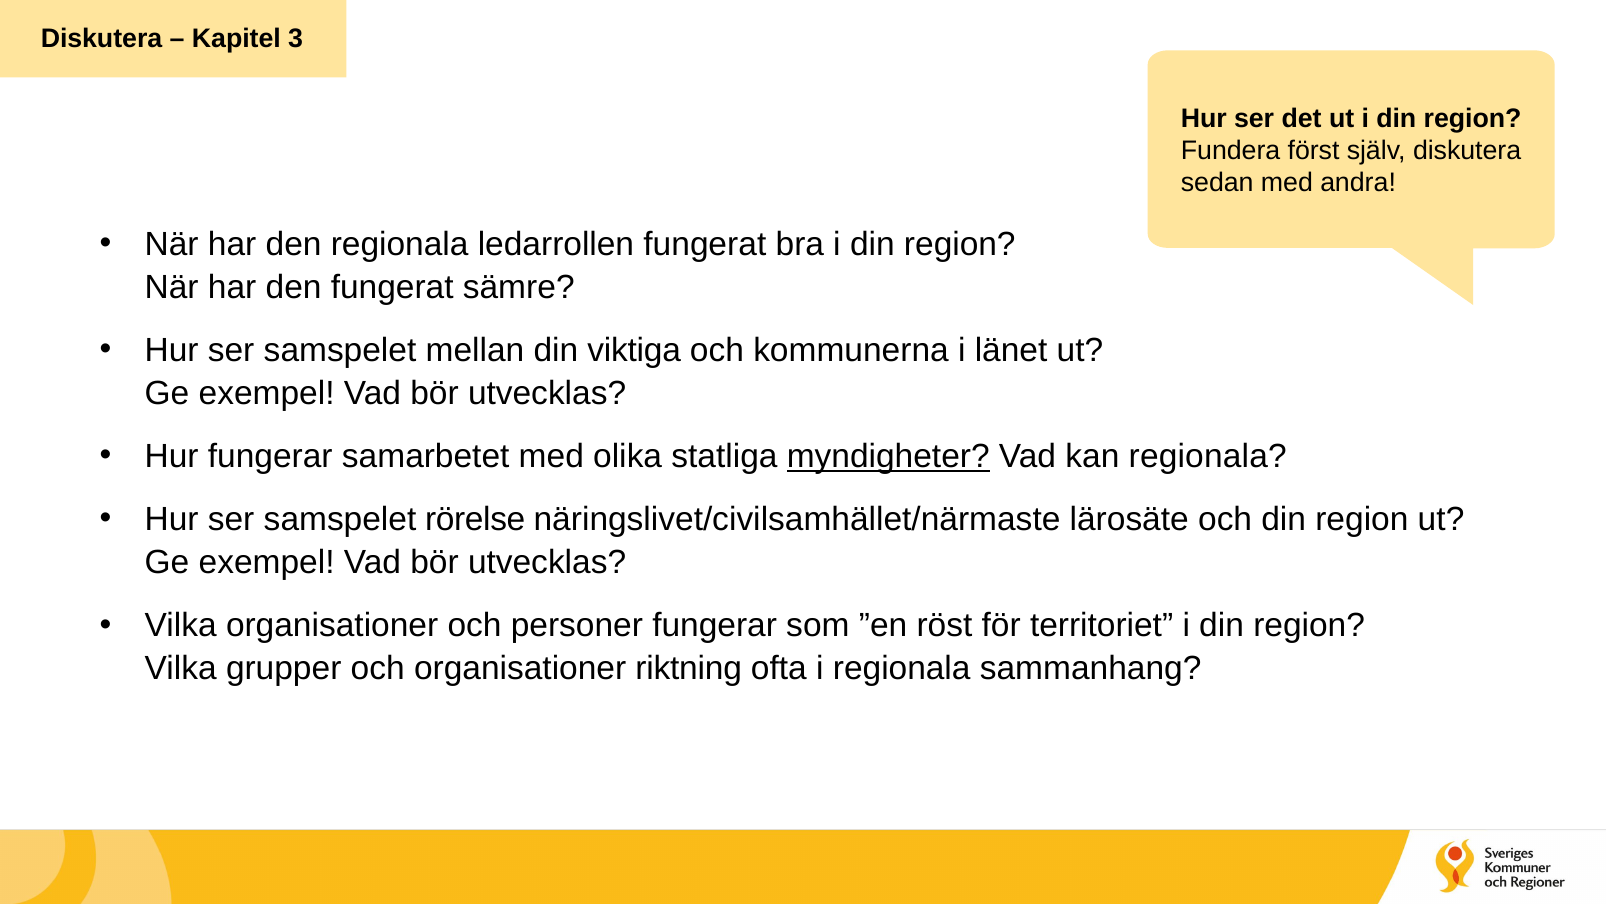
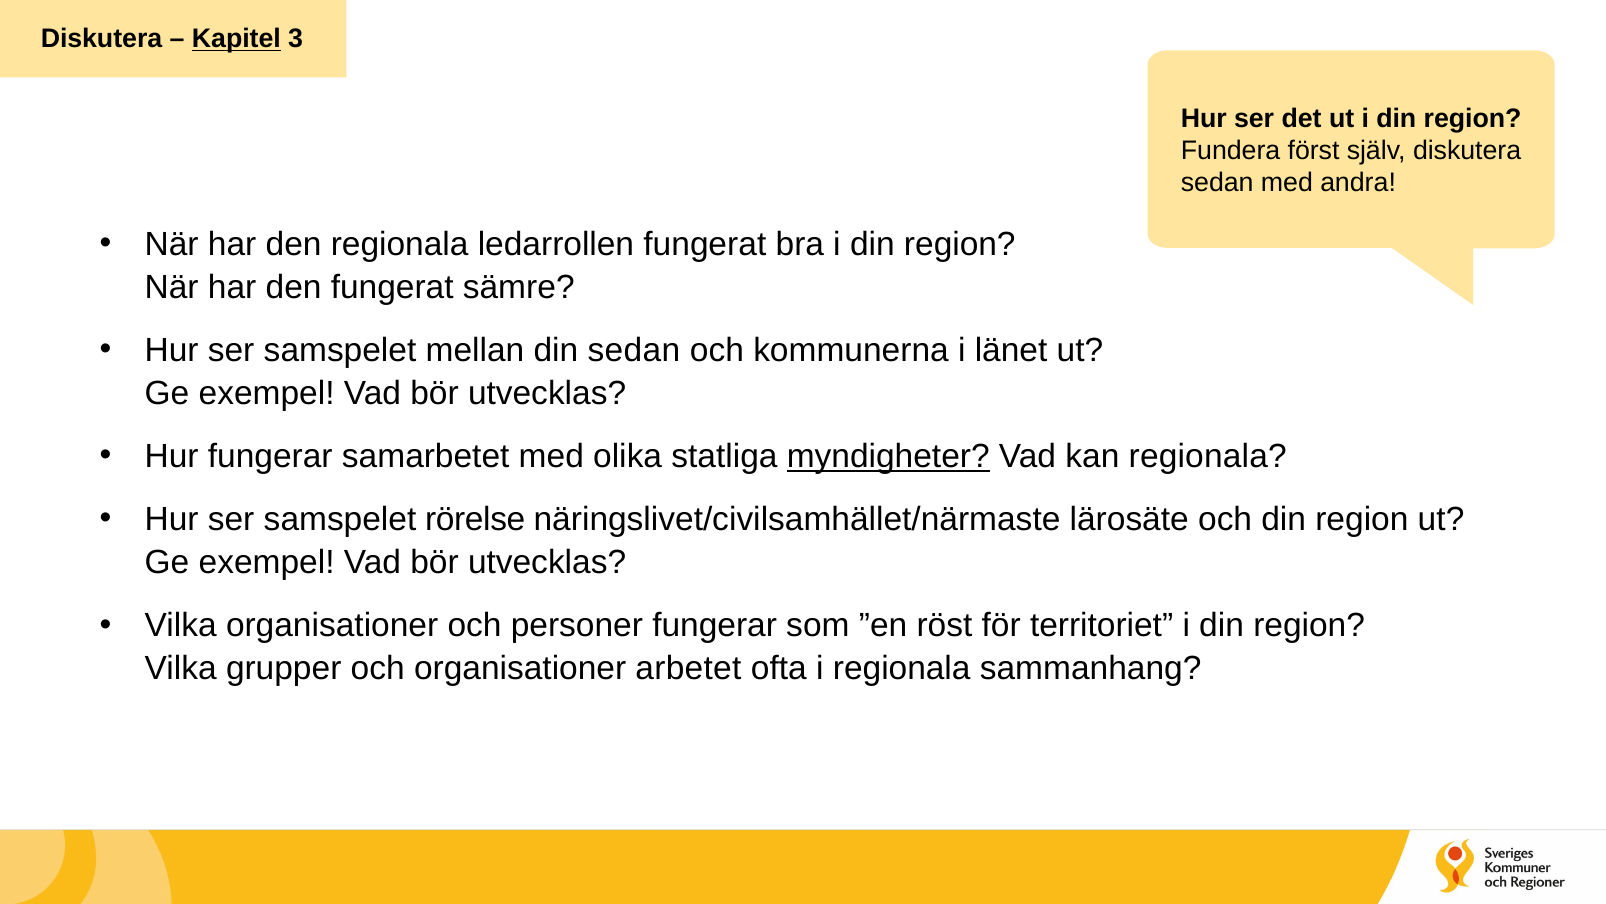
Kapitel underline: none -> present (236, 39)
din viktiga: viktiga -> sedan (634, 350)
riktning: riktning -> arbetet (688, 668)
